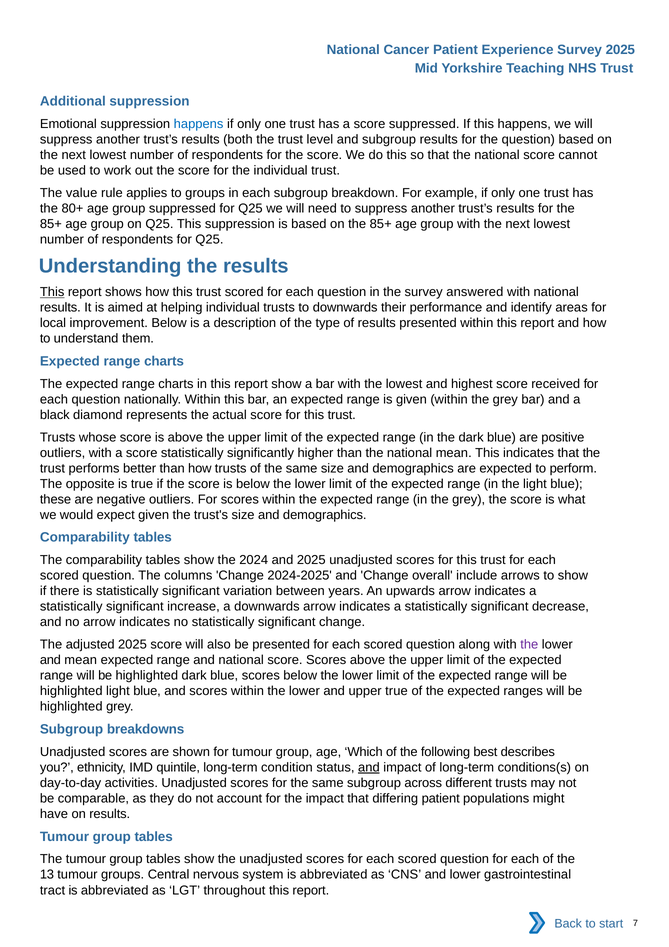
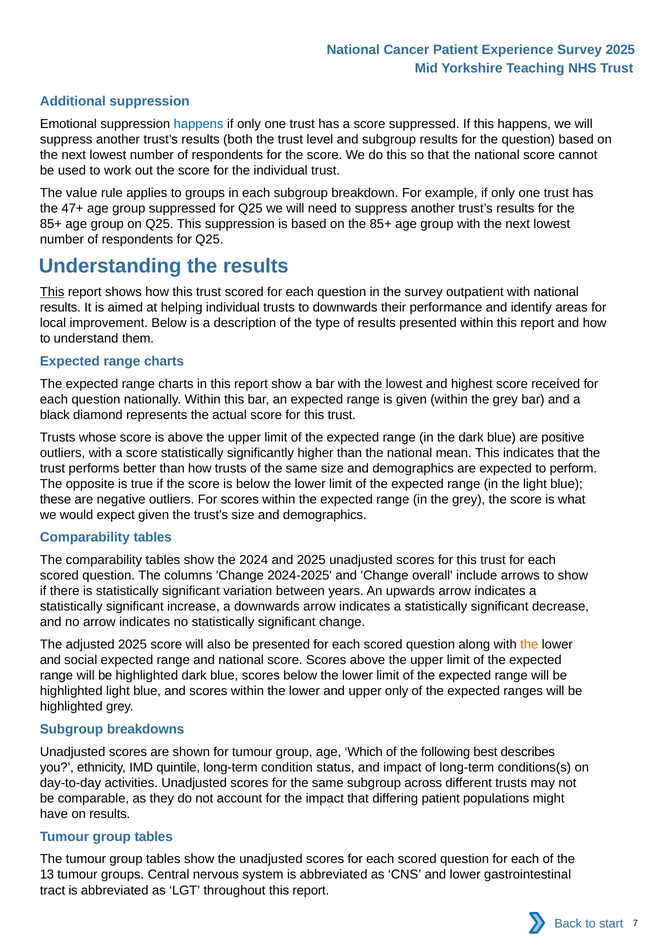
80+: 80+ -> 47+ (72, 208)
answered: answered -> outpatient (475, 292)
the colour: purple -> orange (529, 644)
and mean: mean -> social (81, 660)
upper true: true -> only (397, 691)
and underline: present -> none (369, 767)
